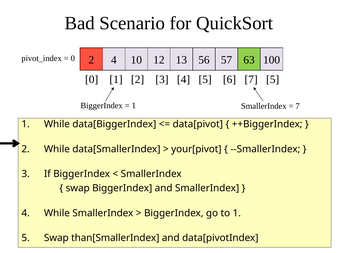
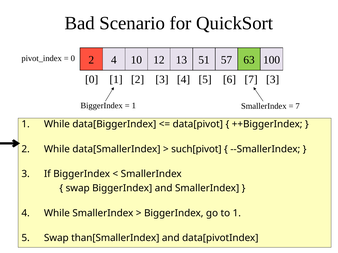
56: 56 -> 51 (204, 60)
7 5: 5 -> 3 (273, 80)
your[pivot: your[pivot -> such[pivot (196, 149)
